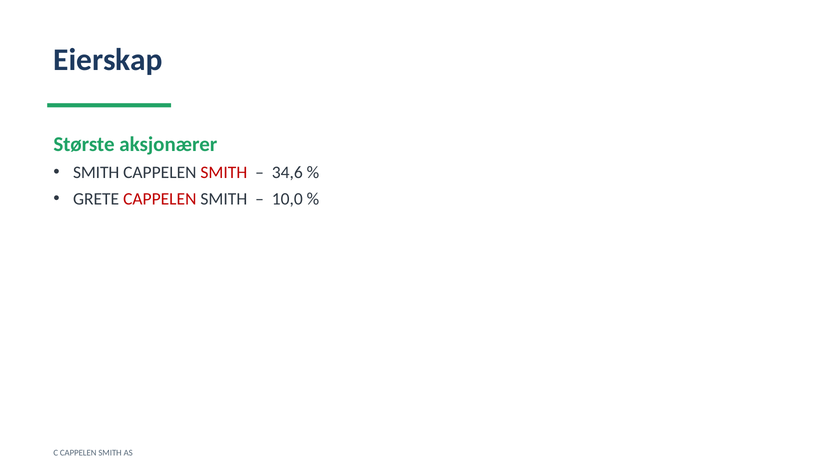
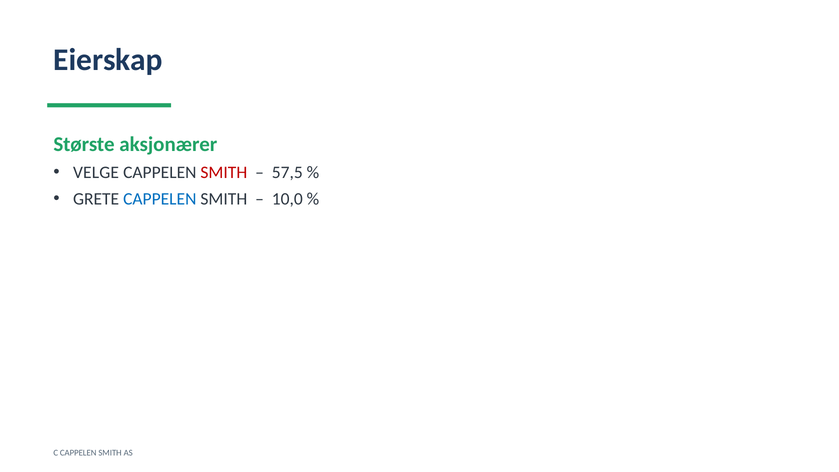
SMITH: SMITH -> VELGE (96, 173)
34,6: 34,6 -> 57,5 (287, 173)
CAPPELEN colour: red -> blue (160, 199)
